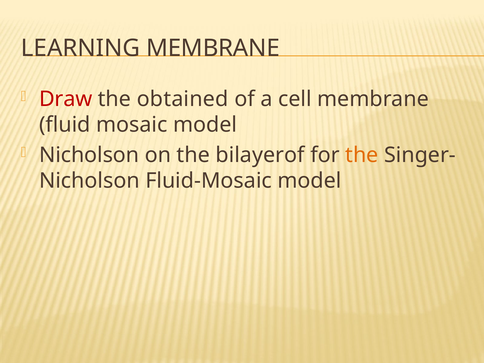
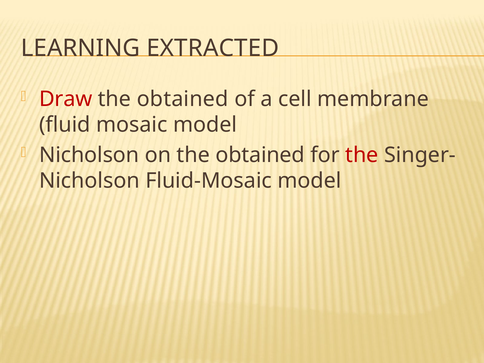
LEARNING MEMBRANE: MEMBRANE -> EXTRACTED (213, 48)
on the bilayerof: bilayerof -> obtained (260, 155)
the colour: orange -> red (362, 155)
